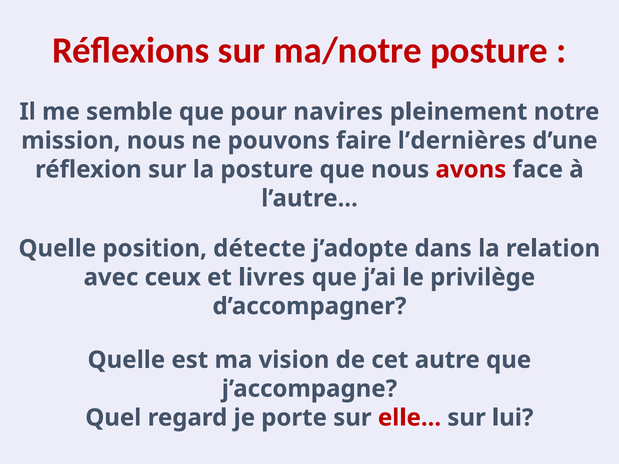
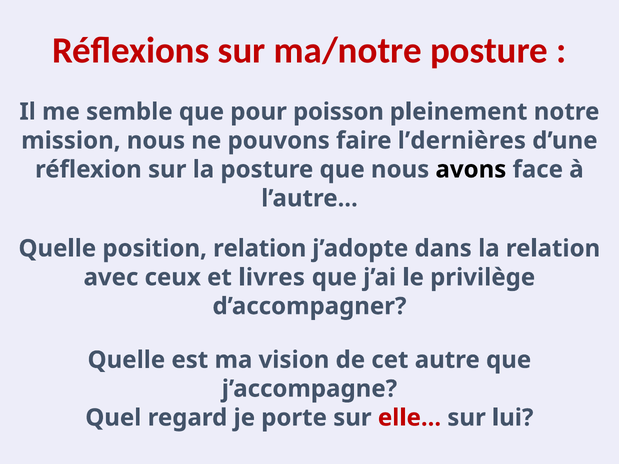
navires: navires -> poisson (338, 112)
avons colour: red -> black (471, 170)
position détecte: détecte -> relation (260, 249)
